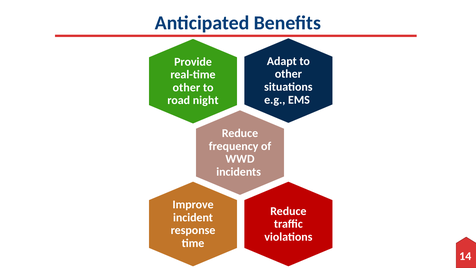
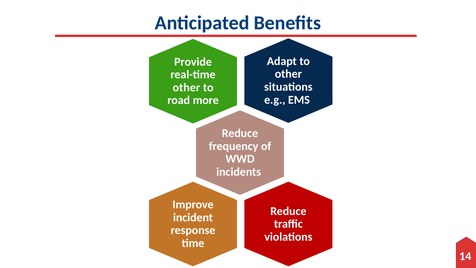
night: night -> more (206, 100)
